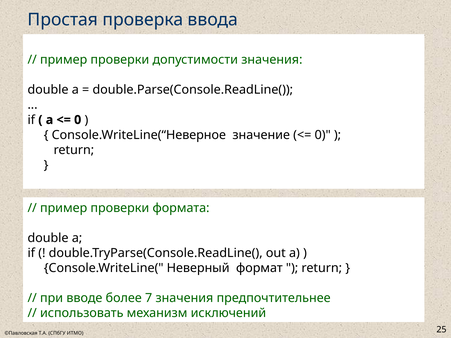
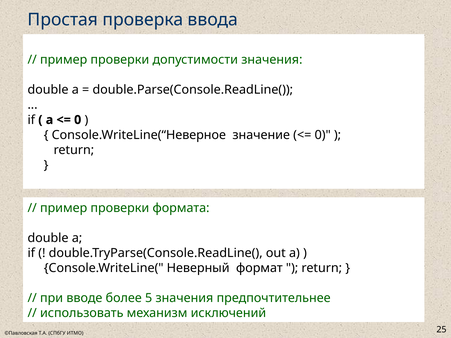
7: 7 -> 5 (149, 298)
